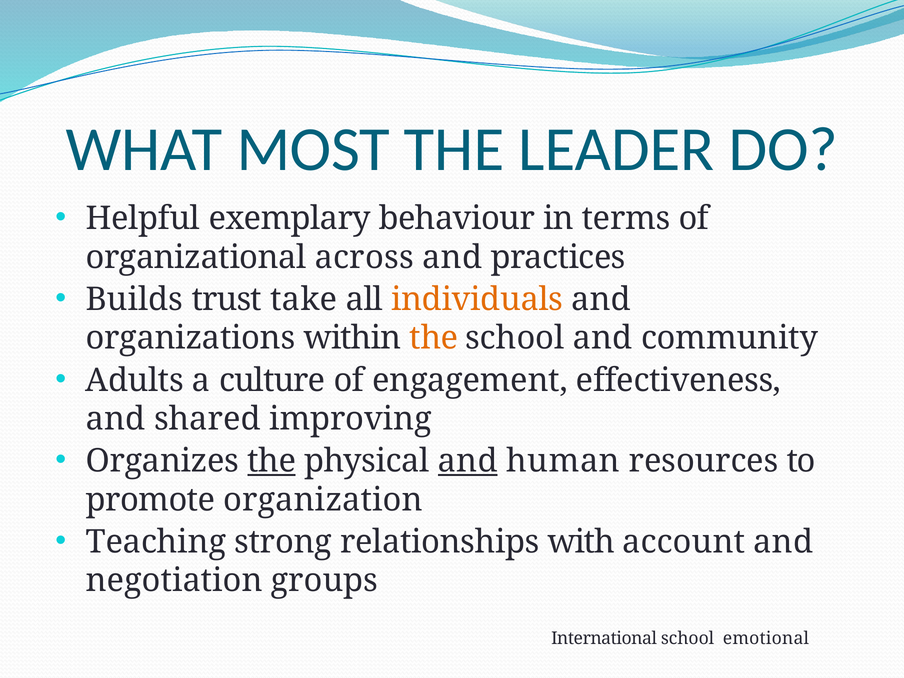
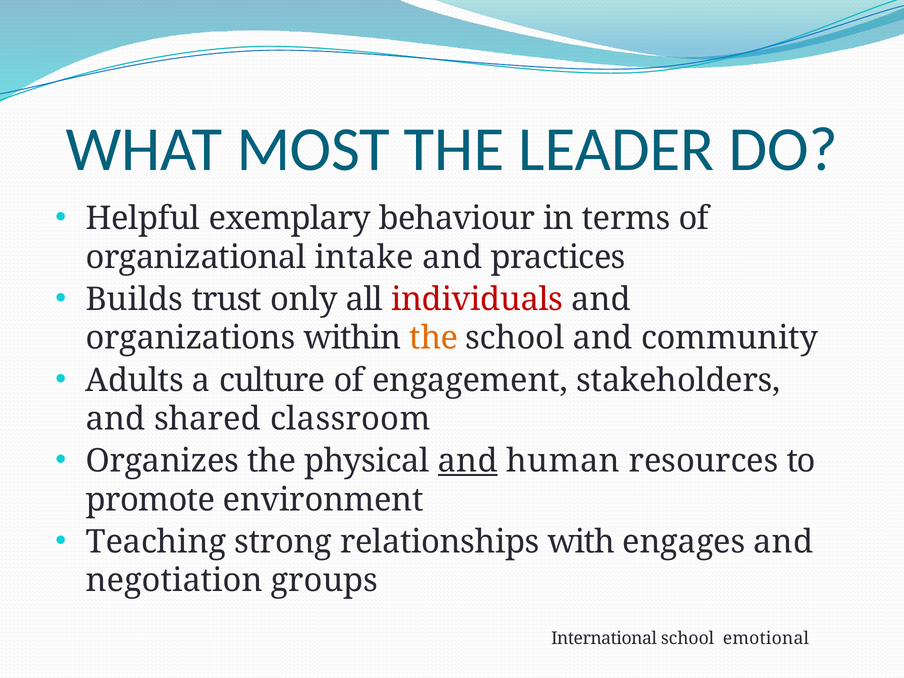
across: across -> intake (364, 257)
take: take -> only (304, 299)
individuals colour: orange -> red (477, 299)
effectiveness: effectiveness -> stakeholders (678, 380)
improving: improving -> classroom (350, 419)
the underline: present -> none (272, 461)
organization: organization -> environment (323, 500)
account: account -> engages (684, 542)
